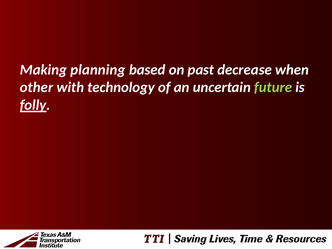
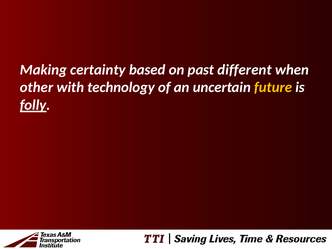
planning: planning -> certainty (98, 70)
decrease: decrease -> different (245, 70)
future colour: light green -> yellow (273, 87)
